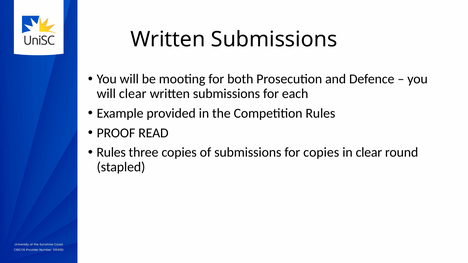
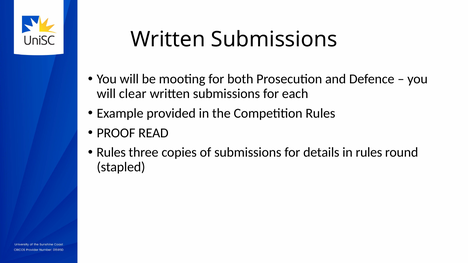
for copies: copies -> details (321, 153)
in clear: clear -> rules (369, 153)
